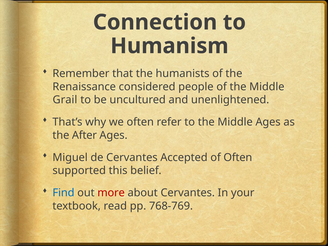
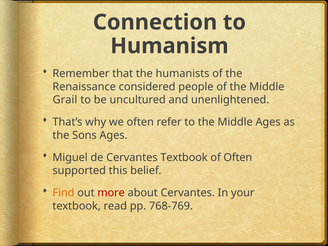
After: After -> Sons (84, 135)
Cervantes Accepted: Accepted -> Textbook (184, 157)
Find colour: blue -> orange (63, 193)
